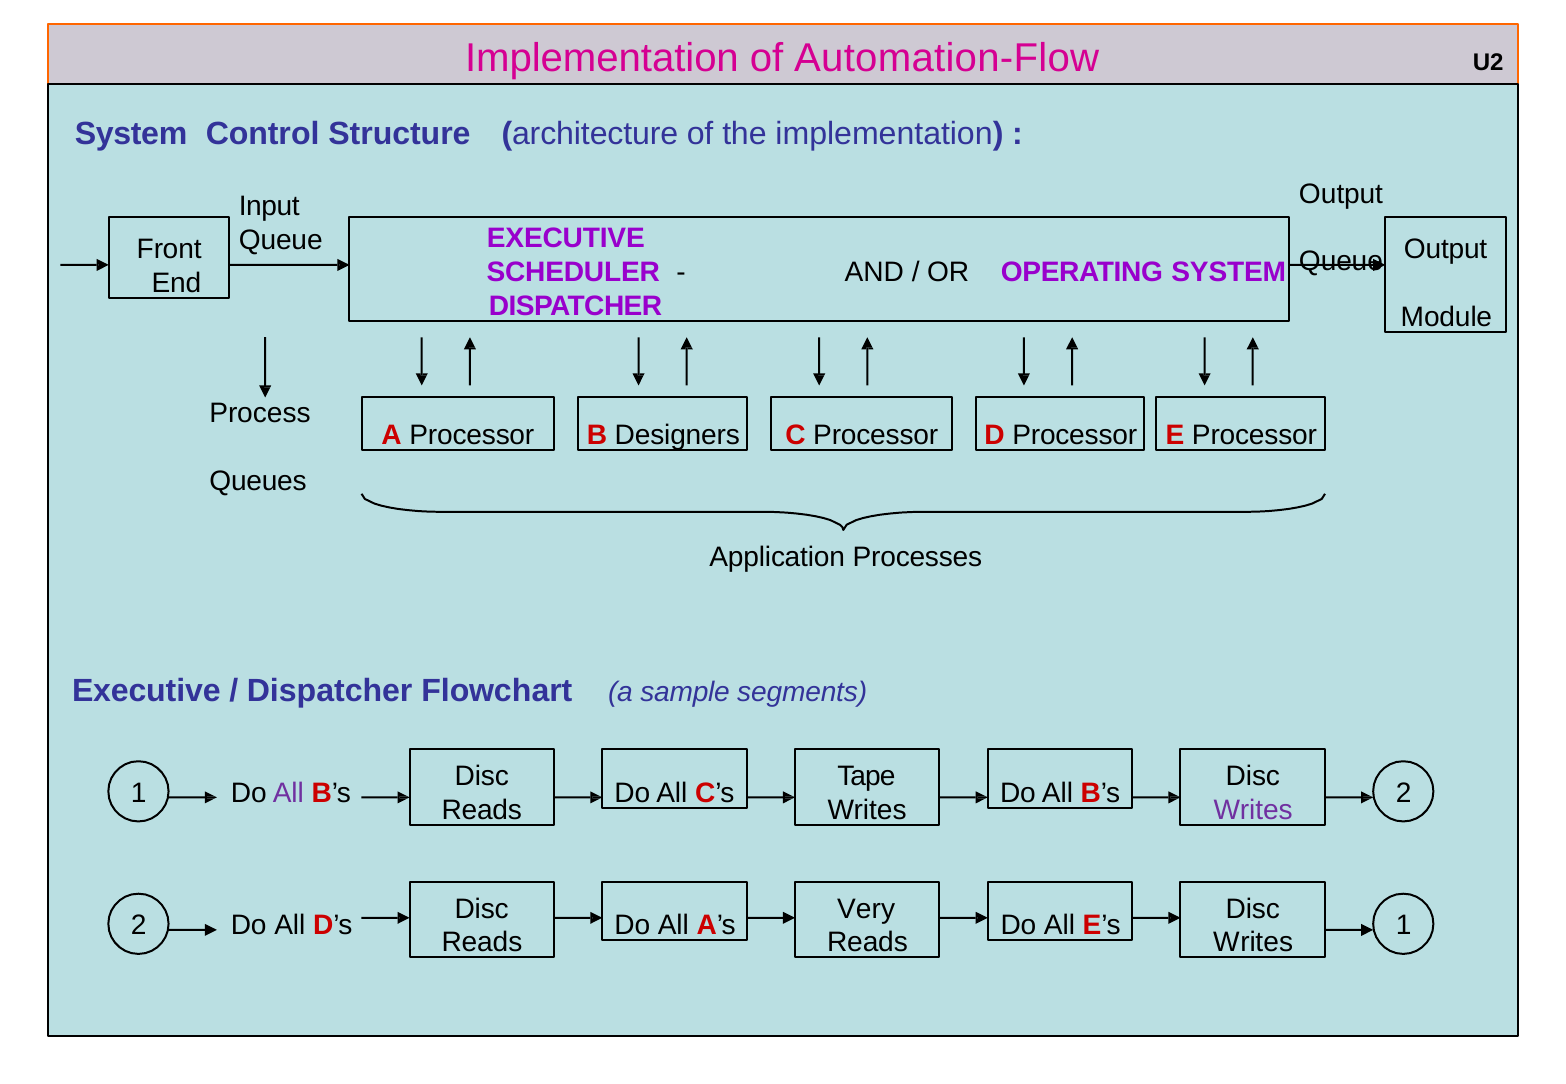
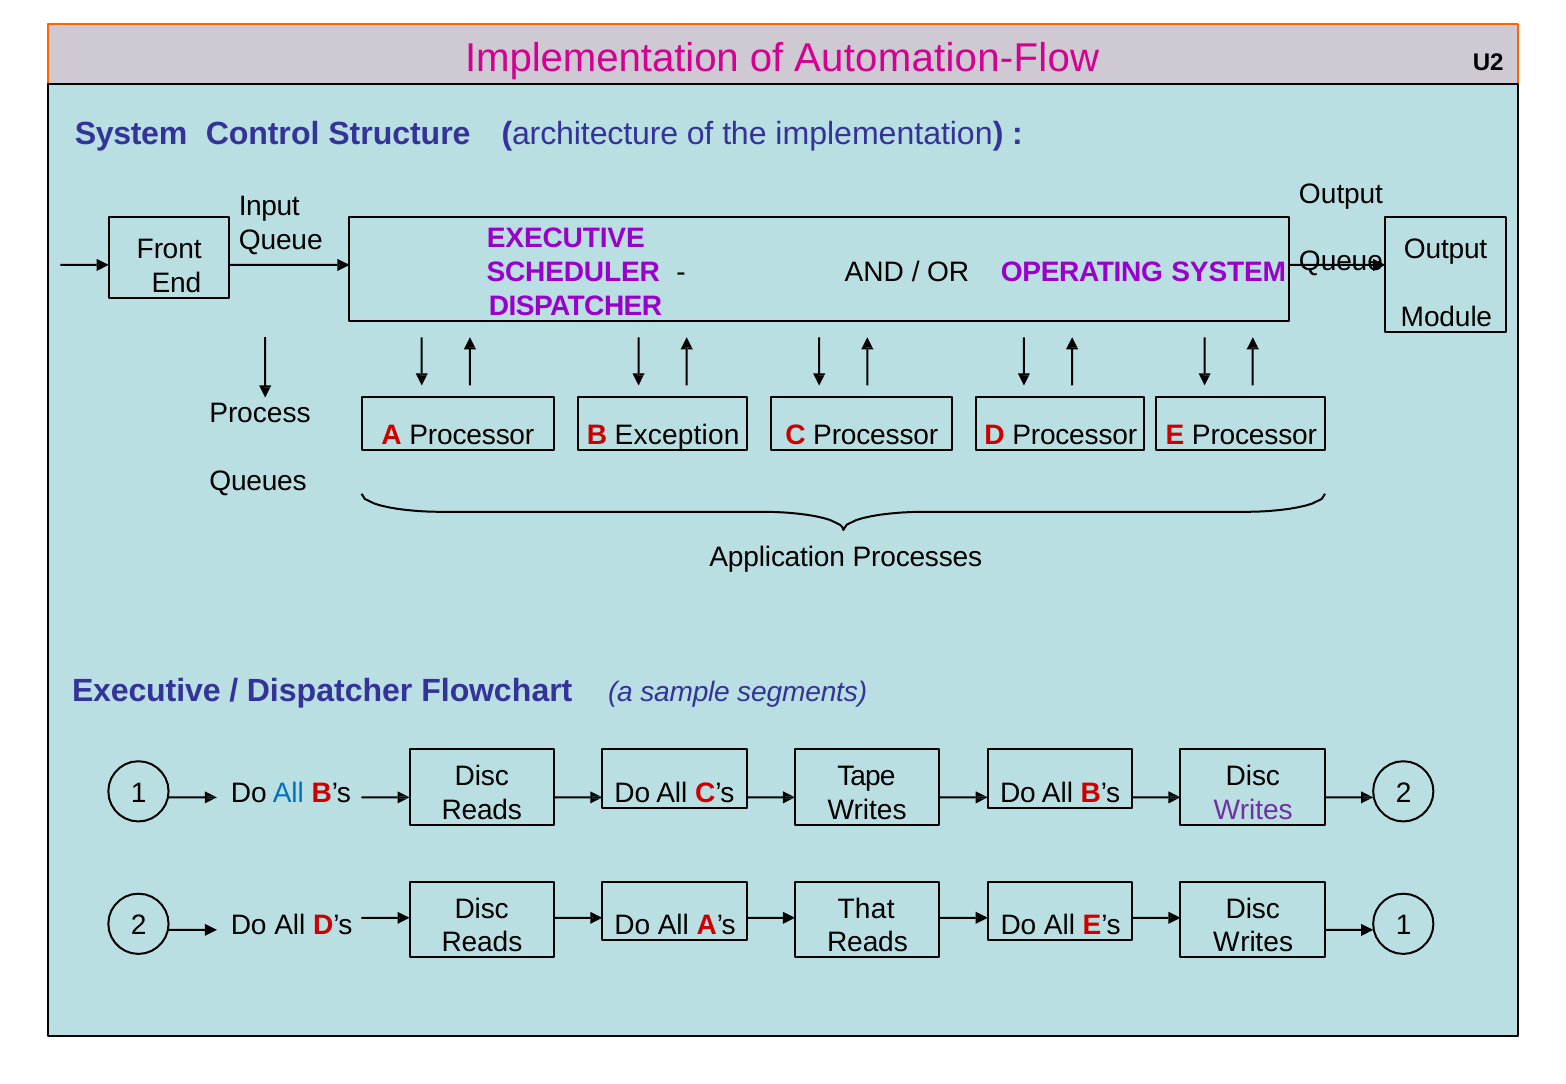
Designers: Designers -> Exception (677, 435)
All colour: purple -> blue (288, 793)
Very: Very -> That (866, 909)
